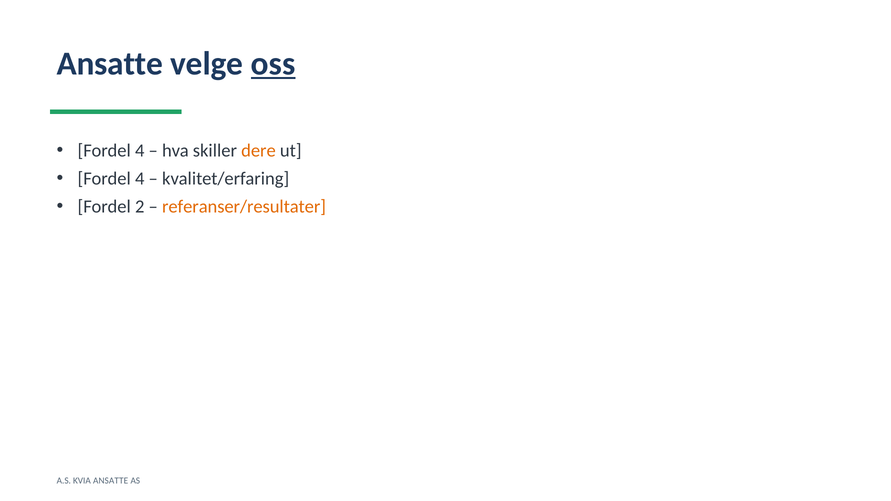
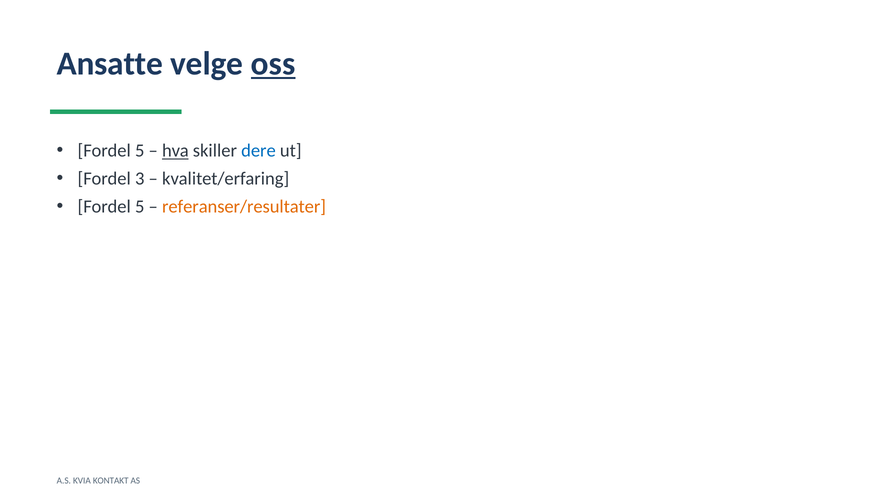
4: 4 -> 5 (140, 151)
hva underline: none -> present (175, 151)
dere colour: orange -> blue (258, 151)
4: 4 -> 3 (140, 179)
2: 2 -> 5 (140, 207)
KVIA ANSATTE: ANSATTE -> KONTAKT (111, 481)
